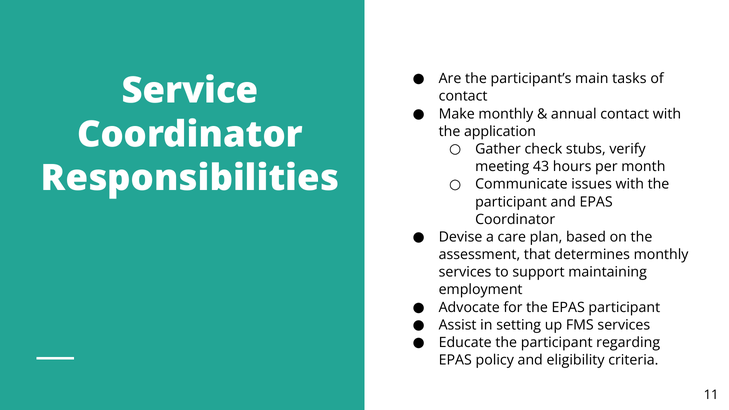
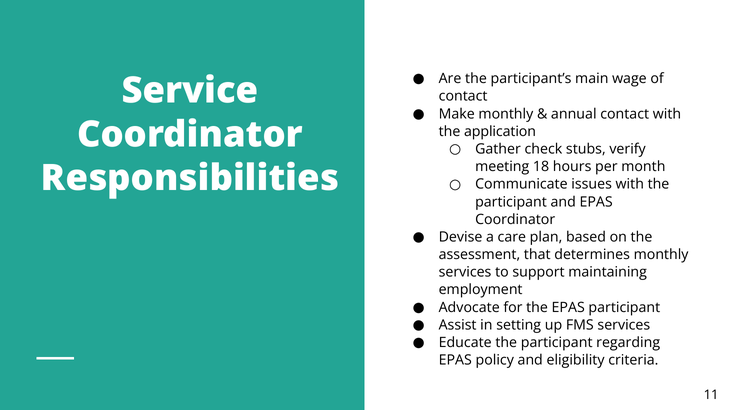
tasks: tasks -> wage (629, 79)
43: 43 -> 18 (541, 167)
